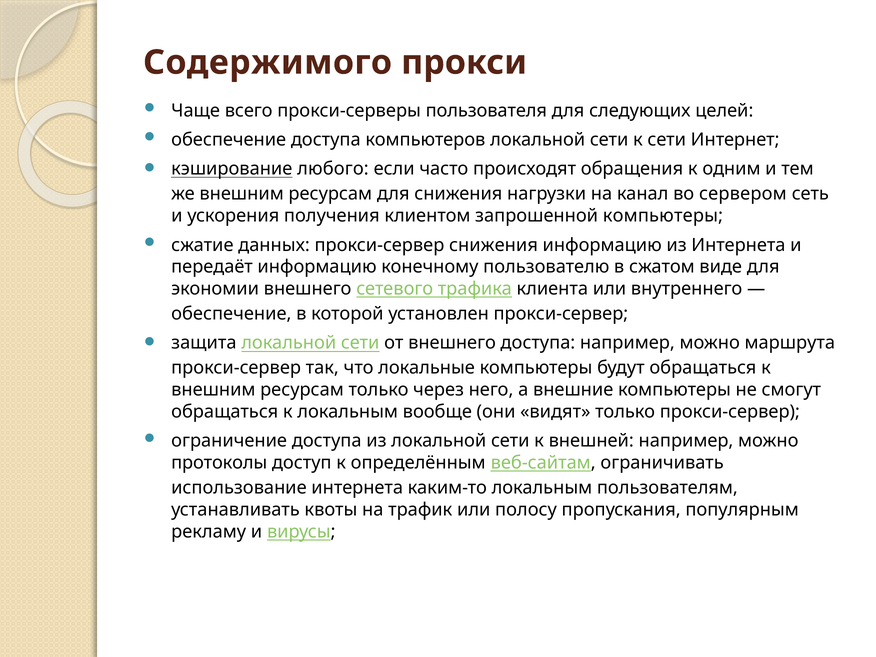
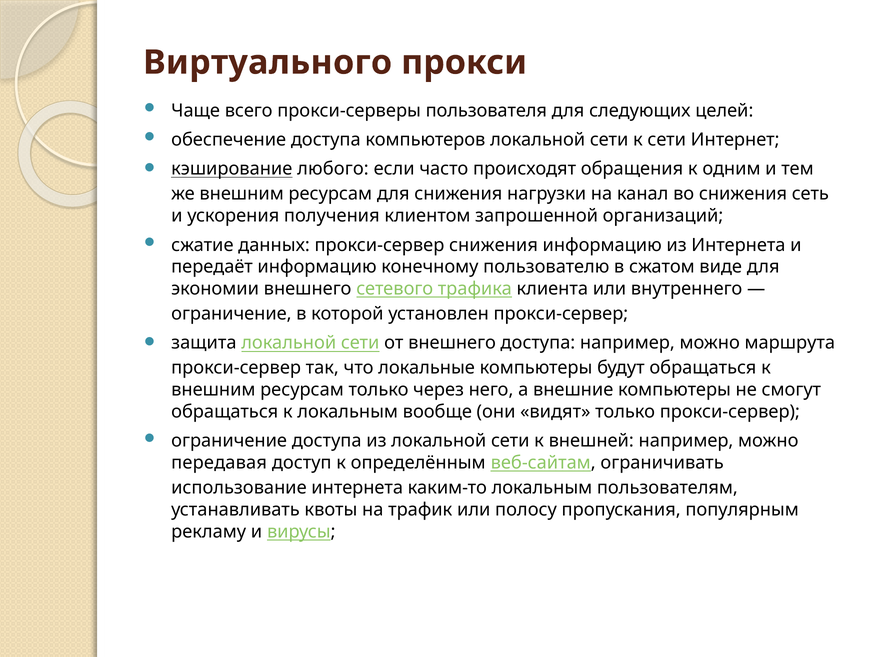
Содержимого: Содержимого -> Виртуального (268, 62)
во сервером: сервером -> снижения (743, 194)
запрошенной компьютеры: компьютеры -> организаций (663, 216)
обеспечение: обеспечение -> ограничение (231, 314)
протоколы: протоколы -> передавая (219, 463)
